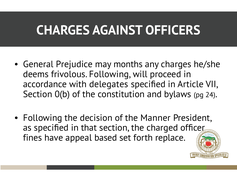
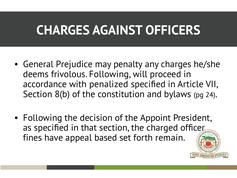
months: months -> penalty (128, 64)
delegates: delegates -> penalized (109, 84)
0(b: 0(b -> 8(b (62, 94)
Manner: Manner -> Appoint (156, 118)
replace: replace -> remain (170, 138)
